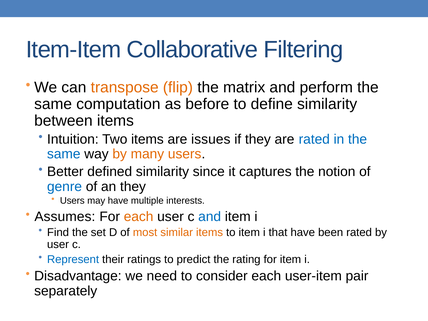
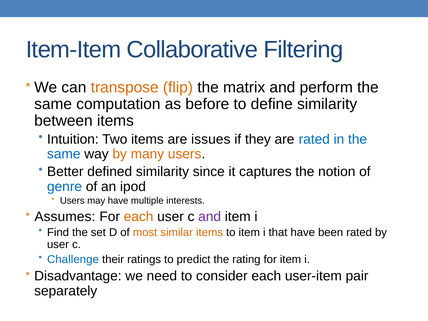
an they: they -> ipod (133, 187)
and colour: blue -> purple (210, 217)
Represent: Represent -> Challenge (73, 259)
